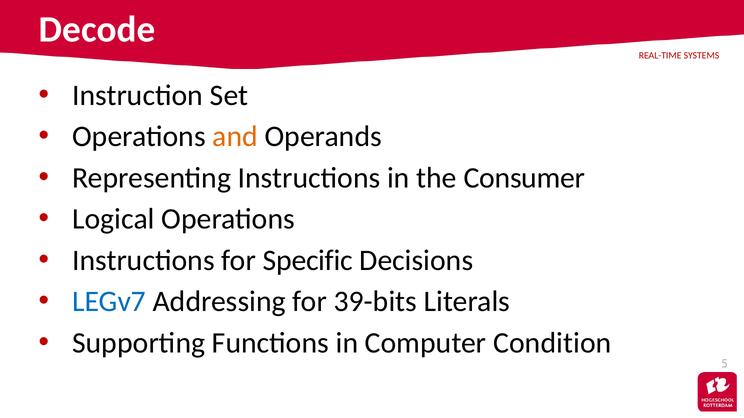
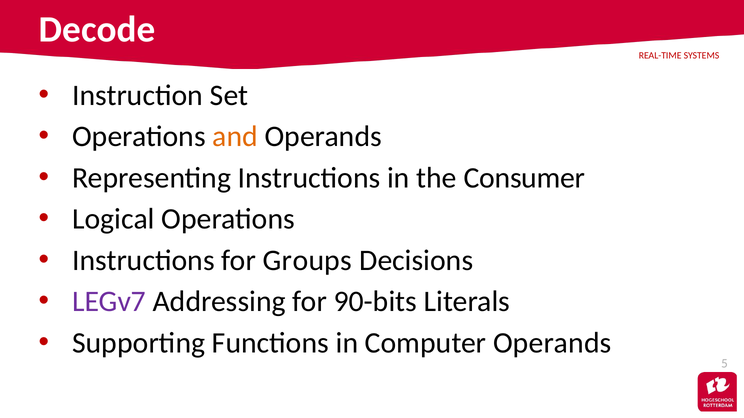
Specific: Specific -> Groups (307, 261)
LEGv7 colour: blue -> purple (109, 302)
39-bits: 39-bits -> 90-bits (375, 302)
Computer Condition: Condition -> Operands (552, 343)
